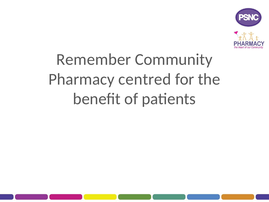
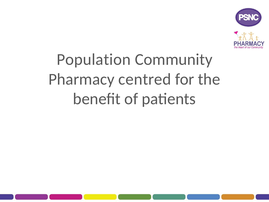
Remember: Remember -> Population (94, 59)
